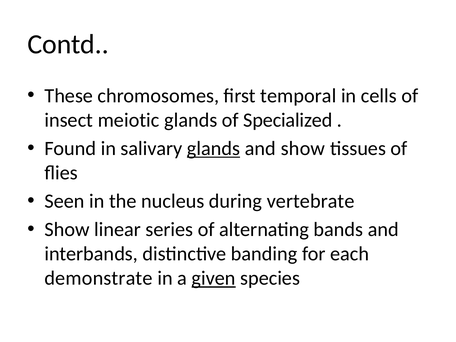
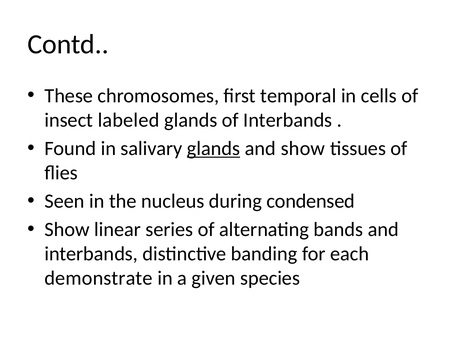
meiotic: meiotic -> labeled (129, 120)
of Specialized: Specialized -> Interbands (288, 120)
vertebrate: vertebrate -> condensed (311, 201)
given underline: present -> none (214, 278)
